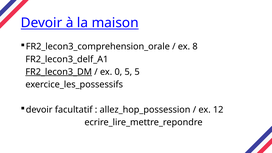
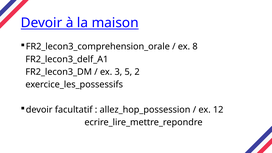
FR2_lecon3_DM underline: present -> none (59, 72)
0: 0 -> 3 (118, 72)
5 5: 5 -> 2 (137, 72)
